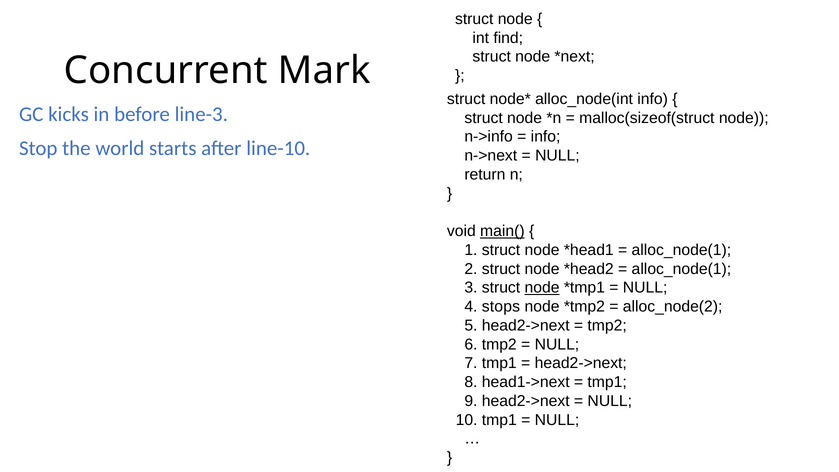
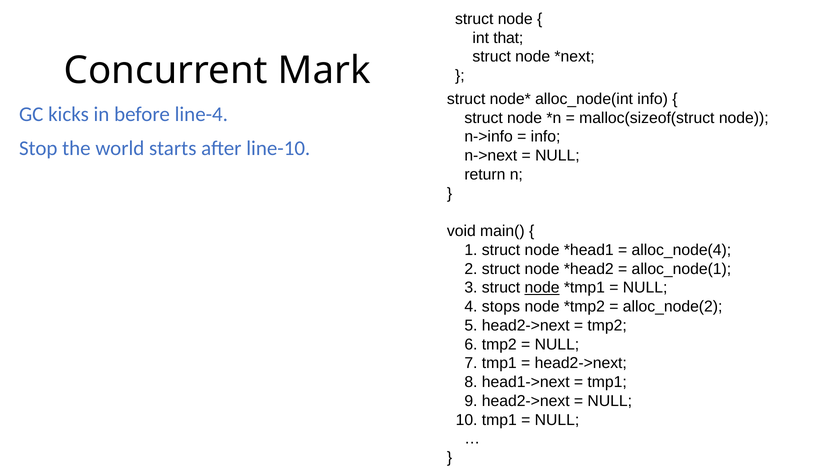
find: find -> that (508, 38)
line-3: line-3 -> line-4 (201, 114)
main( underline: present -> none (502, 231)
alloc_node(1: alloc_node(1 -> alloc_node(4 (681, 250)
